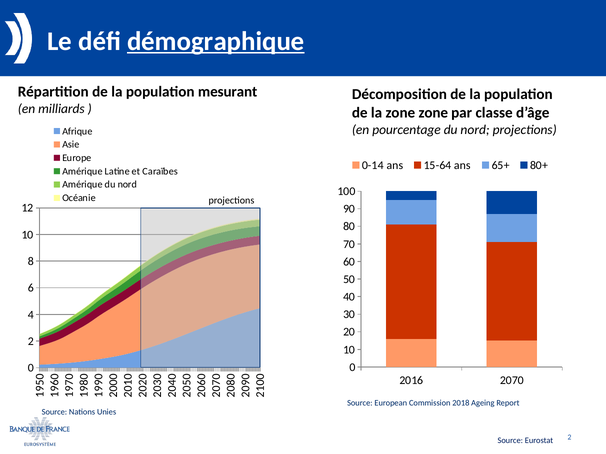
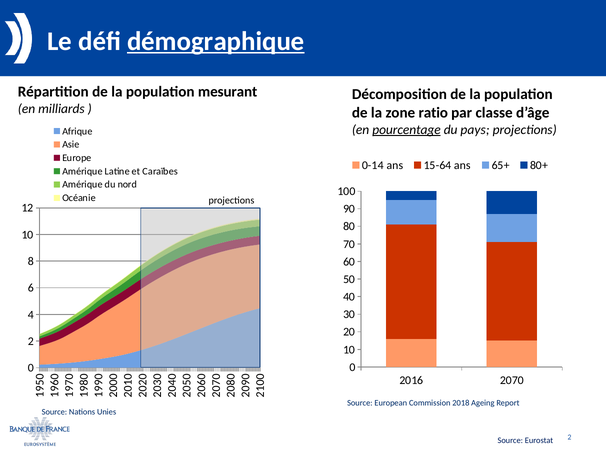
zone zone: zone -> ratio (433, 113)
pourcentage underline: none -> present (407, 130)
nord: nord -> pays (475, 130)
